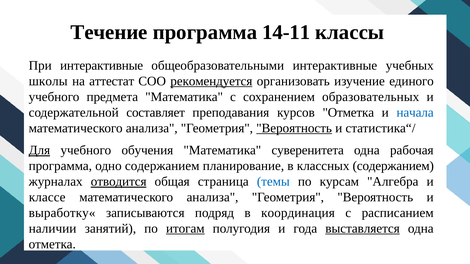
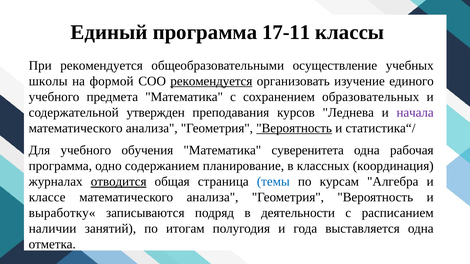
Течение: Течение -> Единый (109, 32)
14-11: 14-11 -> 17-11 (286, 32)
При интерактивные: интерактивные -> рекомендуется (102, 66)
общеобразовательными интерактивные: интерактивные -> осуществление (335, 66)
аттестат: аттестат -> формой (112, 81)
составляет: составляет -> утвержден (156, 113)
курсов Отметка: Отметка -> Леднева (348, 113)
начала colour: blue -> purple (415, 113)
Для underline: present -> none (39, 150)
классных содержанием: содержанием -> координация (393, 166)
координация: координация -> деятельности (298, 213)
итогам underline: present -> none (185, 229)
выставляется underline: present -> none (363, 229)
